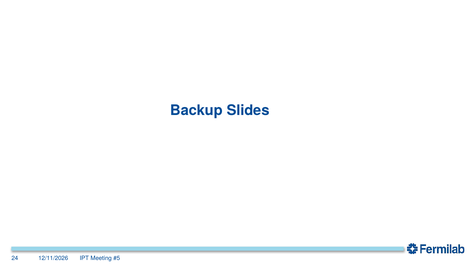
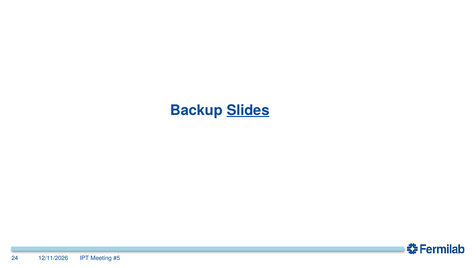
Slides underline: none -> present (248, 110)
